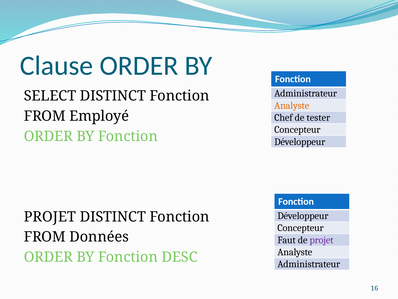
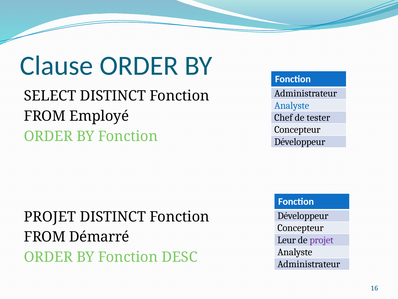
Analyste colour: orange -> blue (292, 105)
Données: Données -> Démarré (99, 237)
Faut: Faut -> Leur (287, 240)
